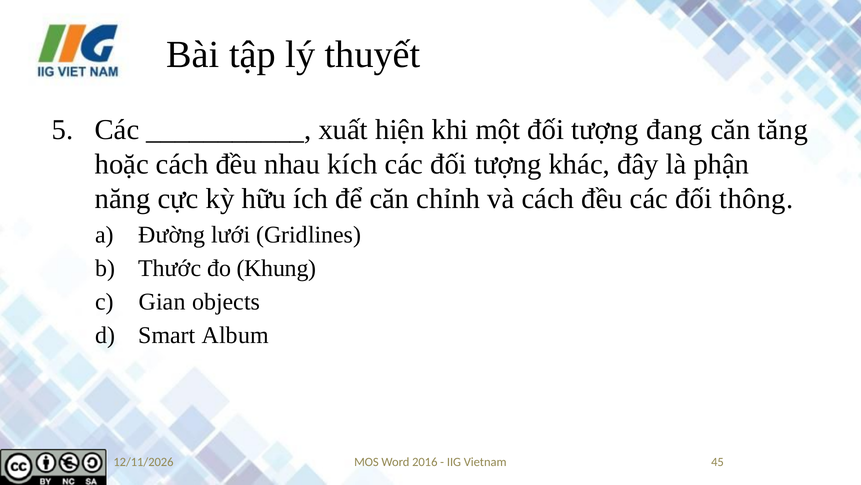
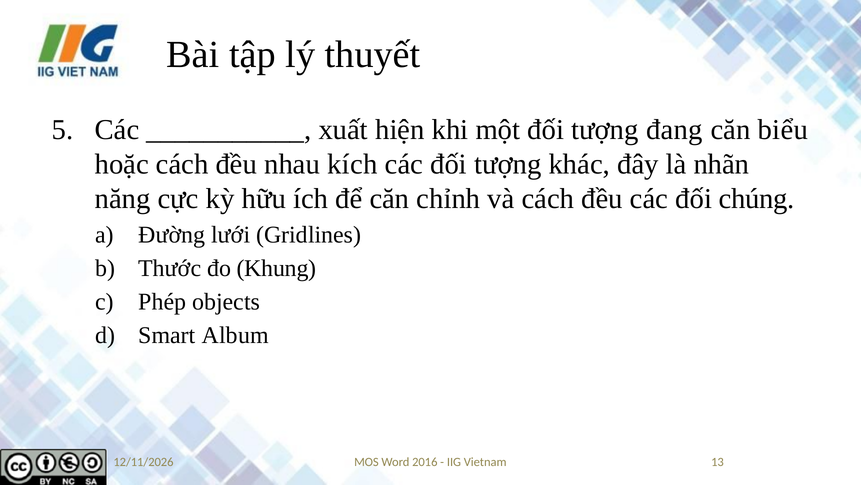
tăng: tăng -> biểu (783, 129)
phận: phận -> nhãn (721, 164)
thông: thông -> chúng (757, 198)
Gian: Gian -> Phép (162, 301)
45: 45 -> 13 (718, 462)
